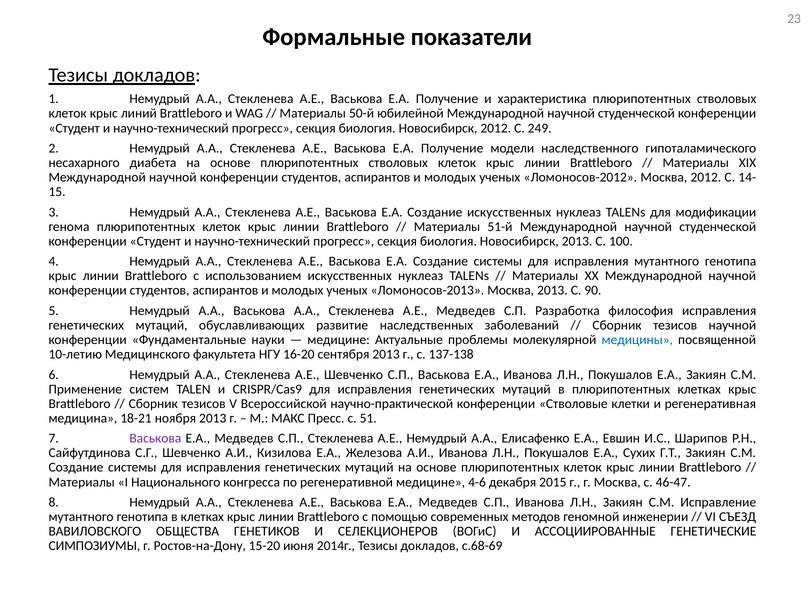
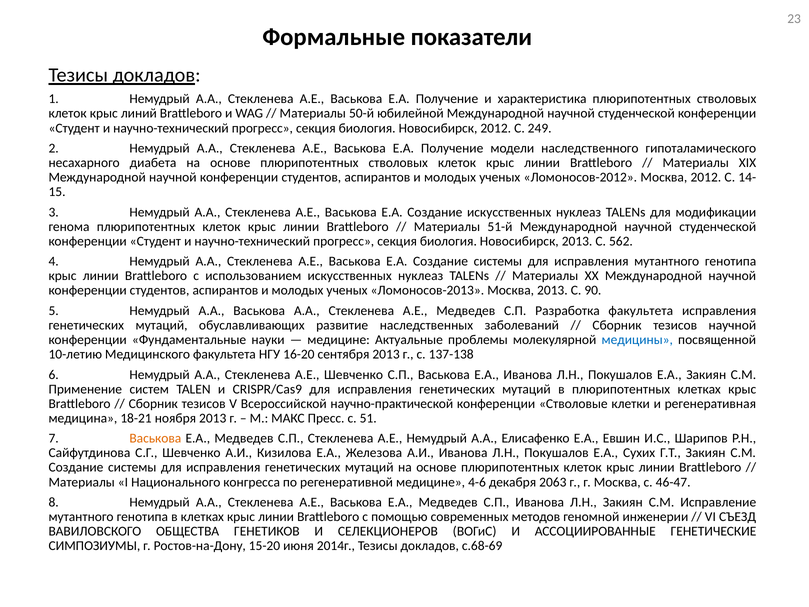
100: 100 -> 562 (621, 241)
Разработка философия: философия -> факультета (641, 311)
Васькова colour: purple -> orange (155, 438)
2015: 2015 -> 2063 (553, 482)
